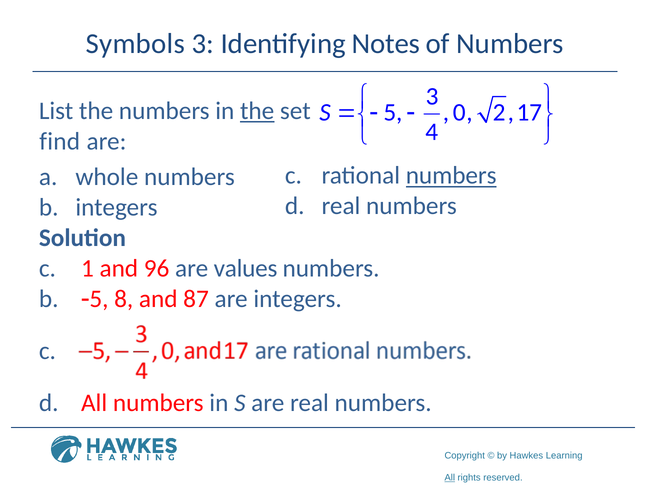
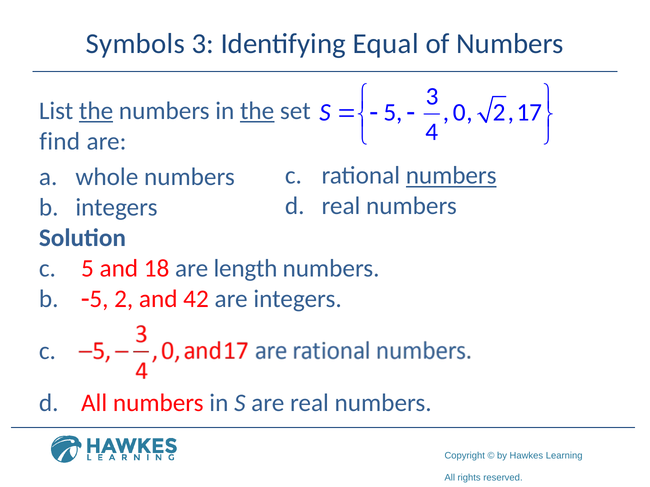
Notes: Notes -> Equal (386, 44)
the underline: none -> present (96, 111)
1: 1 -> 5 (87, 269)
96: 96 -> 18 (157, 269)
values: values -> length (246, 269)
8: 8 -> 2 (124, 299)
87: 87 -> 42 (196, 299)
All underline: present -> none (450, 478)
